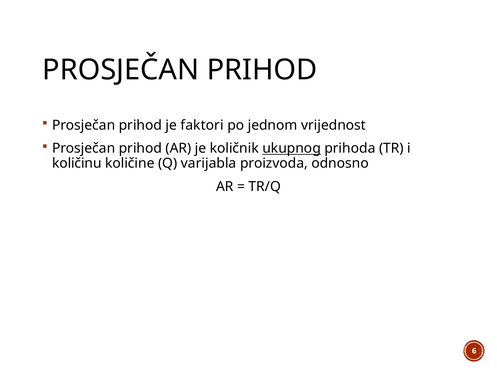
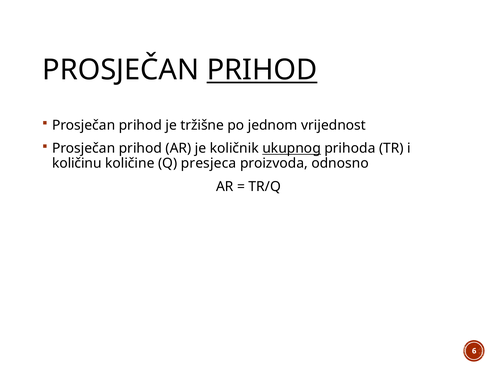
PRIHOD underline: none -> present (262, 70)
faktori: faktori -> tržišne (202, 125)
varijabla: varijabla -> presjeca (209, 163)
